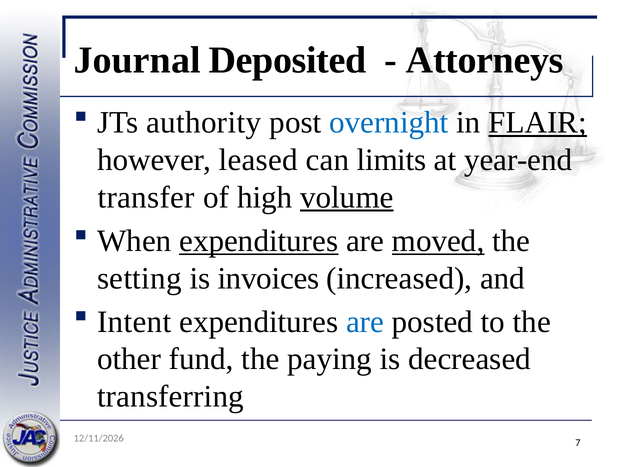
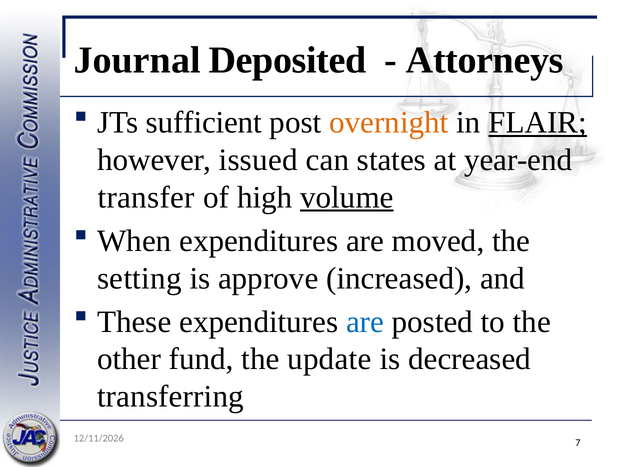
authority: authority -> sufficient (204, 123)
overnight colour: blue -> orange (389, 123)
leased: leased -> issued (258, 160)
limits: limits -> states (391, 160)
expenditures underline: present -> none (259, 241)
moved underline: present -> none (438, 241)
invoices: invoices -> approve (268, 278)
Intent: Intent -> These (134, 322)
paying: paying -> update (329, 359)
